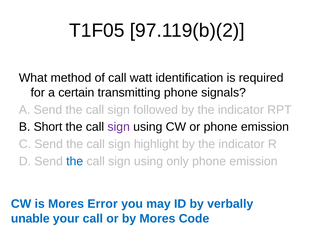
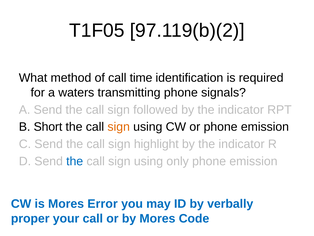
watt: watt -> time (141, 78)
certain: certain -> waters (76, 92)
sign colour: purple -> orange (119, 127)
unable: unable -> proper (30, 218)
